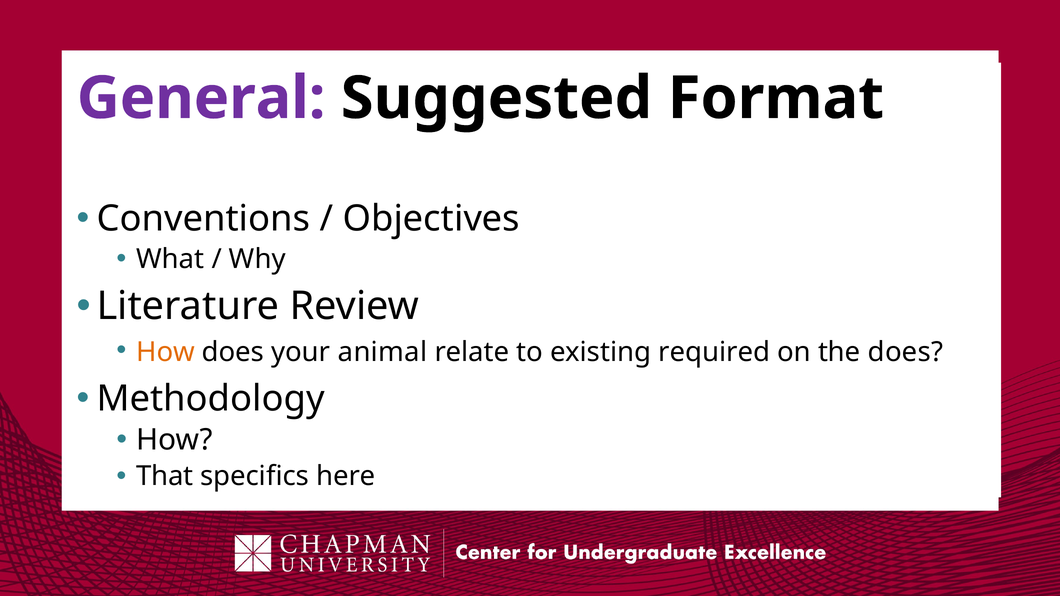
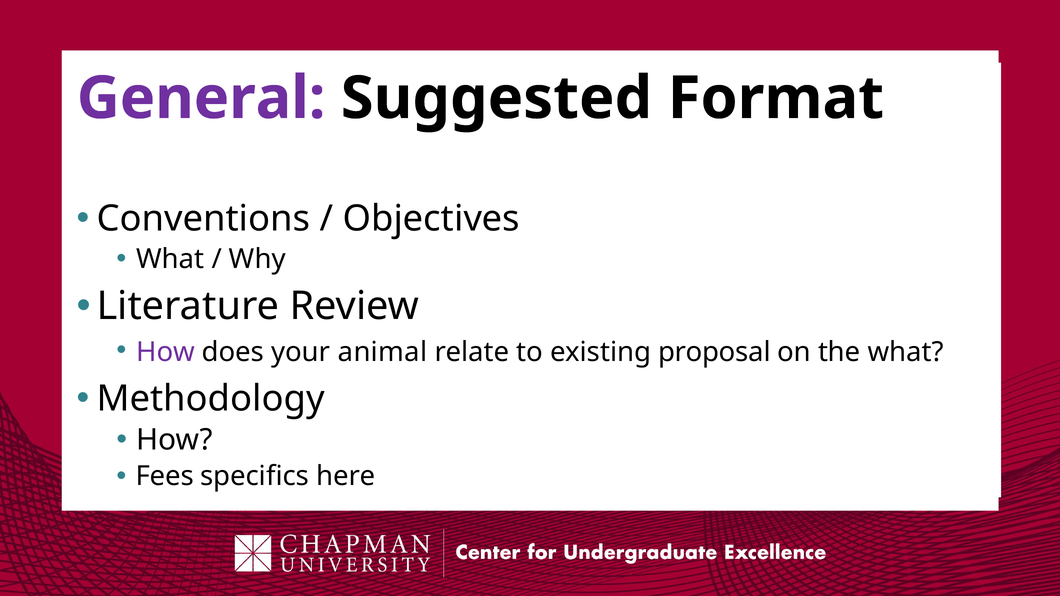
How colour: orange -> purple (166, 352)
required: required -> proposal (714, 352)
the does: does -> what (906, 352)
That: That -> Fees (165, 477)
